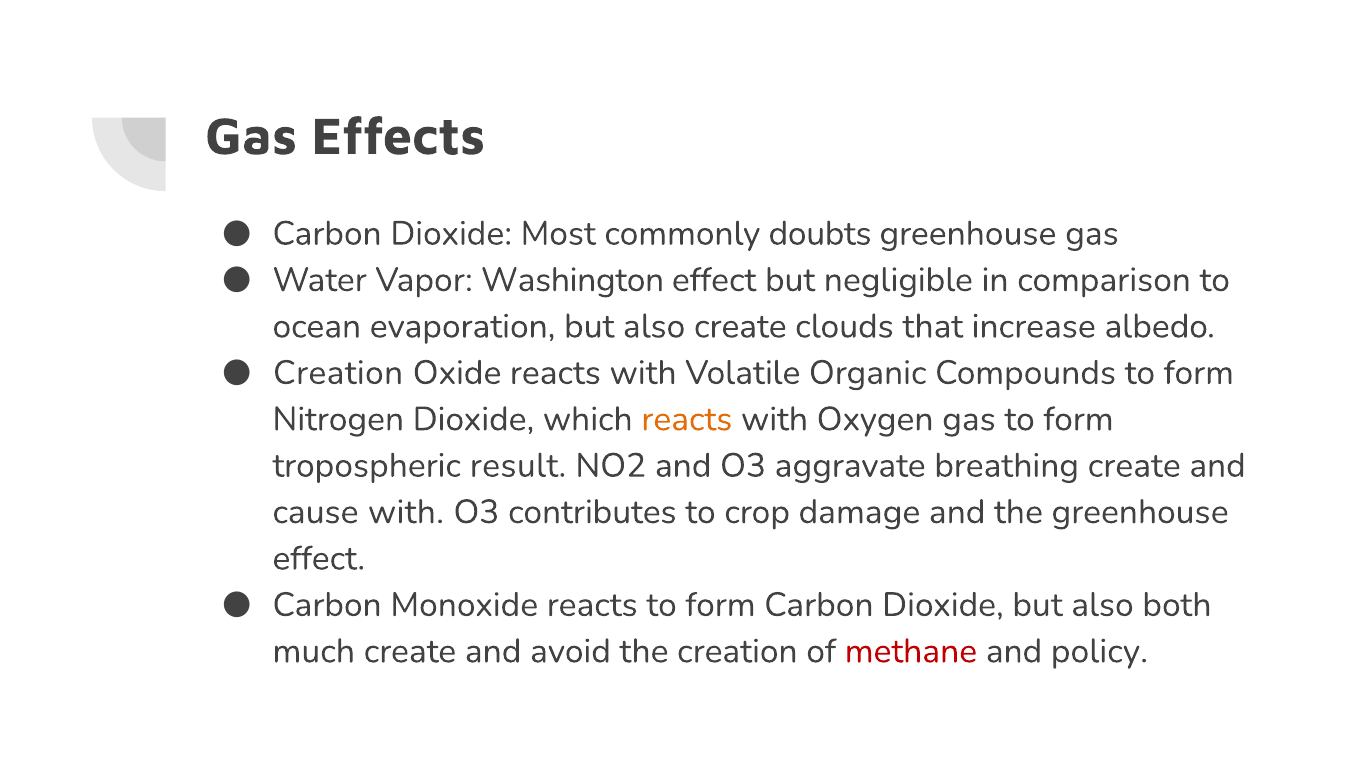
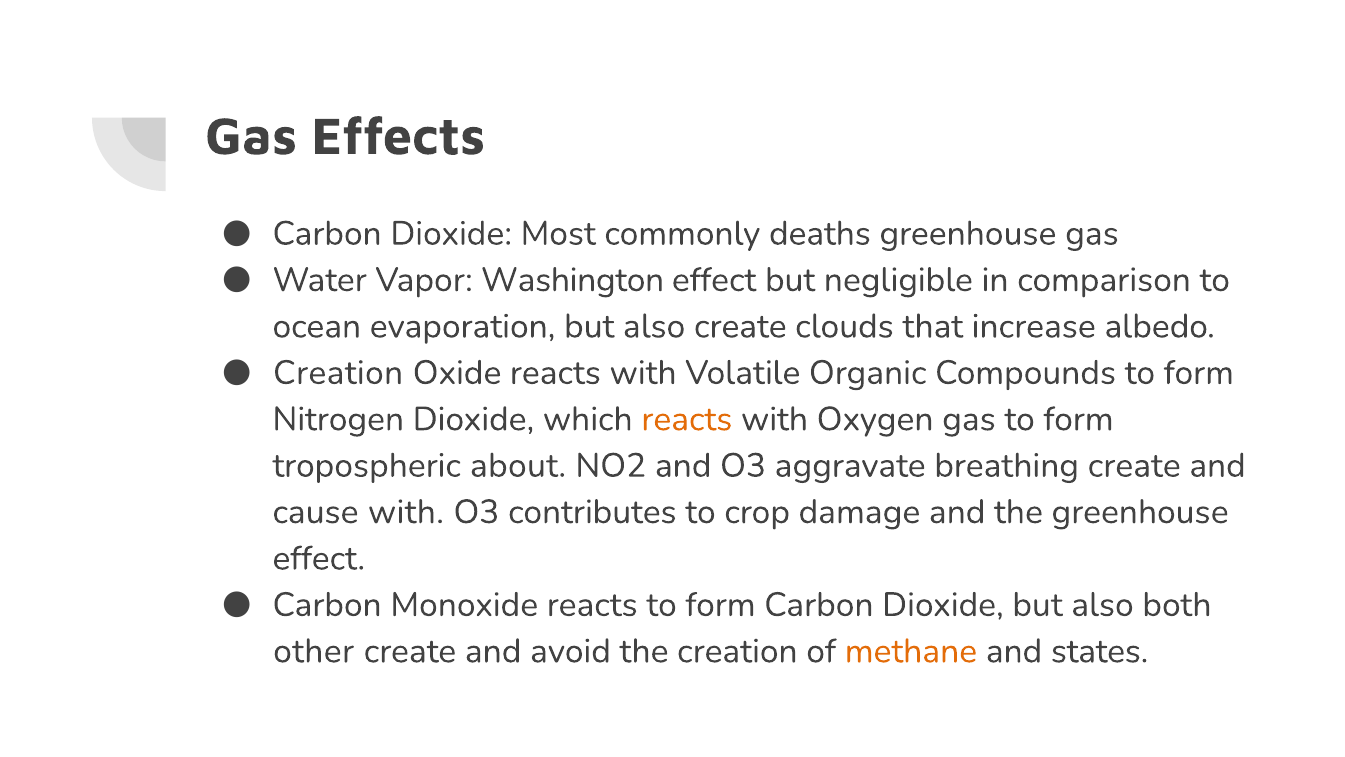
doubts: doubts -> deaths (820, 233)
result: result -> about (518, 465)
much: much -> other (314, 651)
methane colour: red -> orange (911, 651)
policy: policy -> states (1100, 651)
